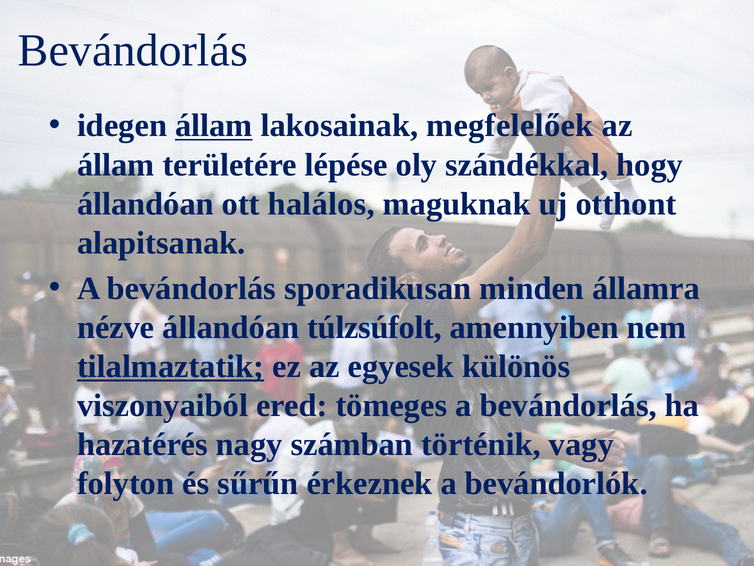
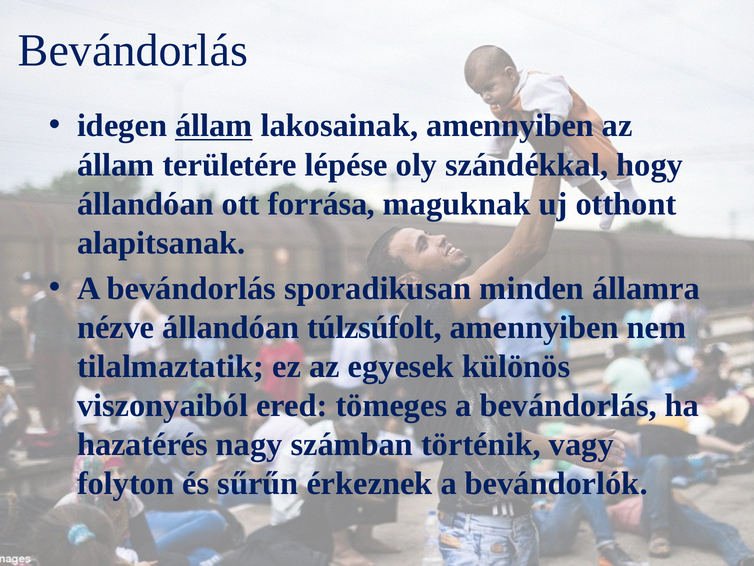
lakosainak megfelelőek: megfelelőek -> amennyiben (510, 126)
halálos: halálos -> forrása (321, 204)
tilalmaztatik underline: present -> none (171, 366)
